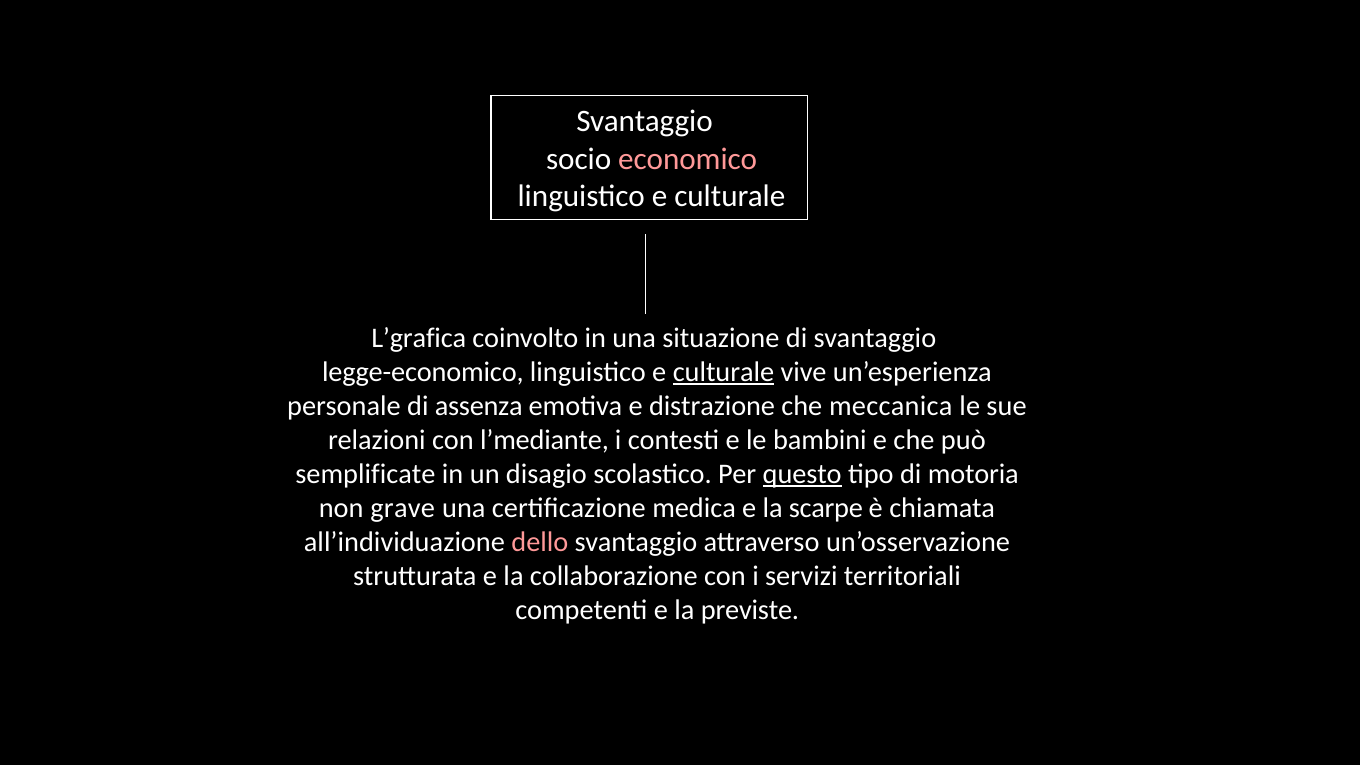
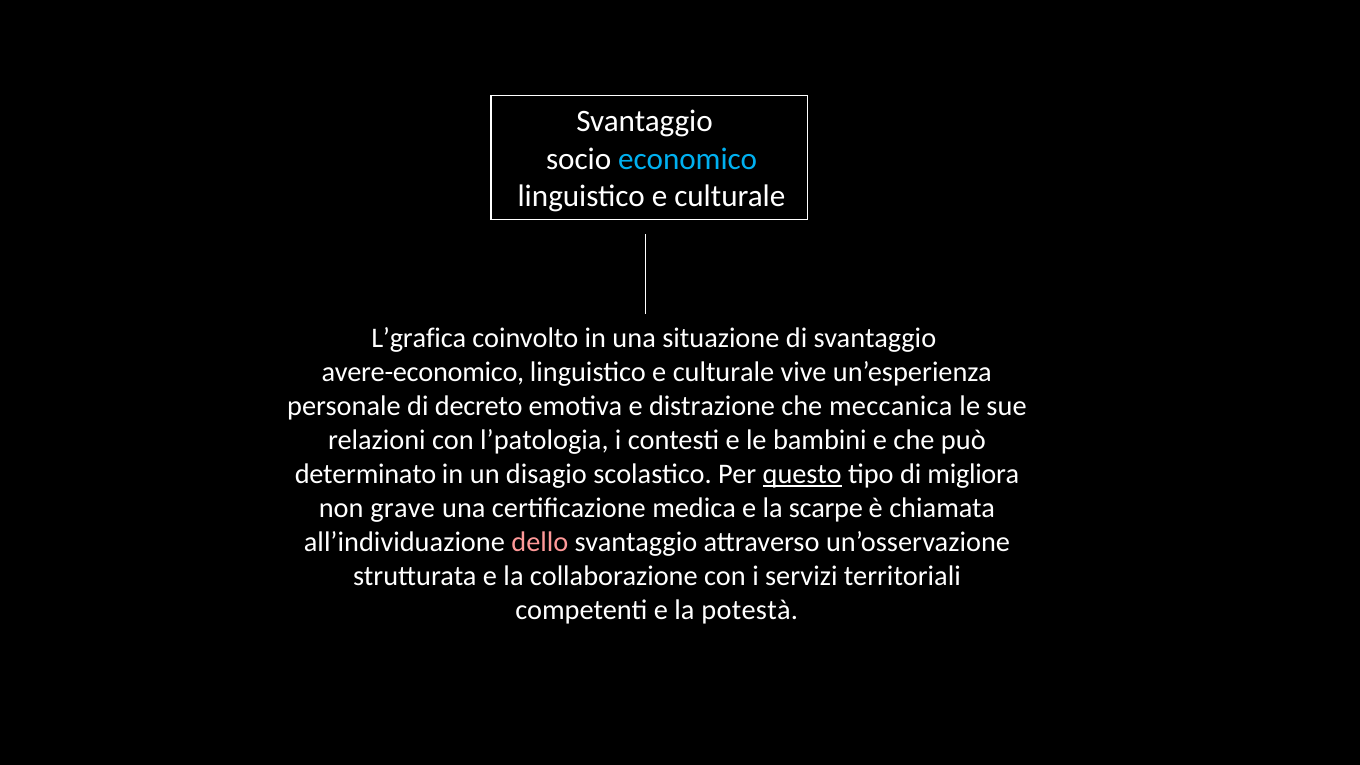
economico colour: pink -> light blue (688, 159)
legge-economico: legge-economico -> avere-economico (423, 372)
culturale underline: present -> none (724, 372)
assenza: assenza -> decreto (479, 406)
l’mediante: l’mediante -> l’patologia (544, 440)
semplificate: semplificate -> determinato (366, 474)
motoria: motoria -> migliora (973, 474)
previste: previste -> potestà (750, 610)
